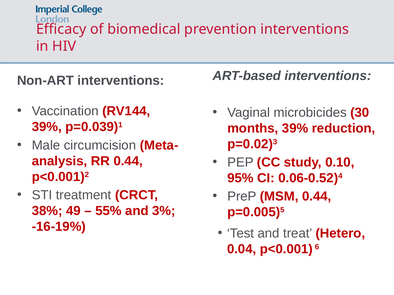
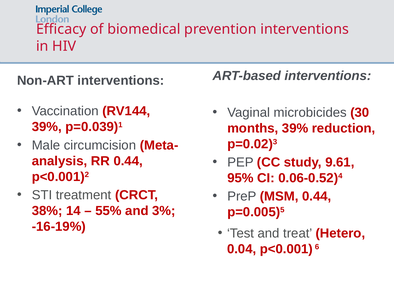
0.10: 0.10 -> 9.61 (340, 163)
49: 49 -> 14 (73, 211)
